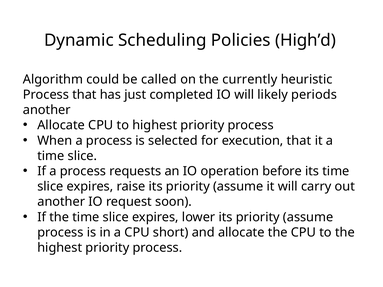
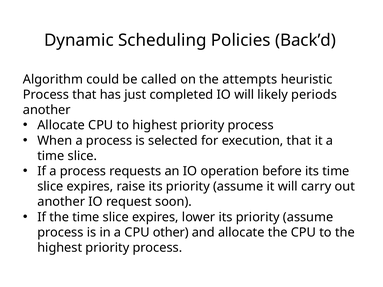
High’d: High’d -> Back’d (305, 40)
currently: currently -> attempts (250, 79)
short: short -> other (171, 233)
